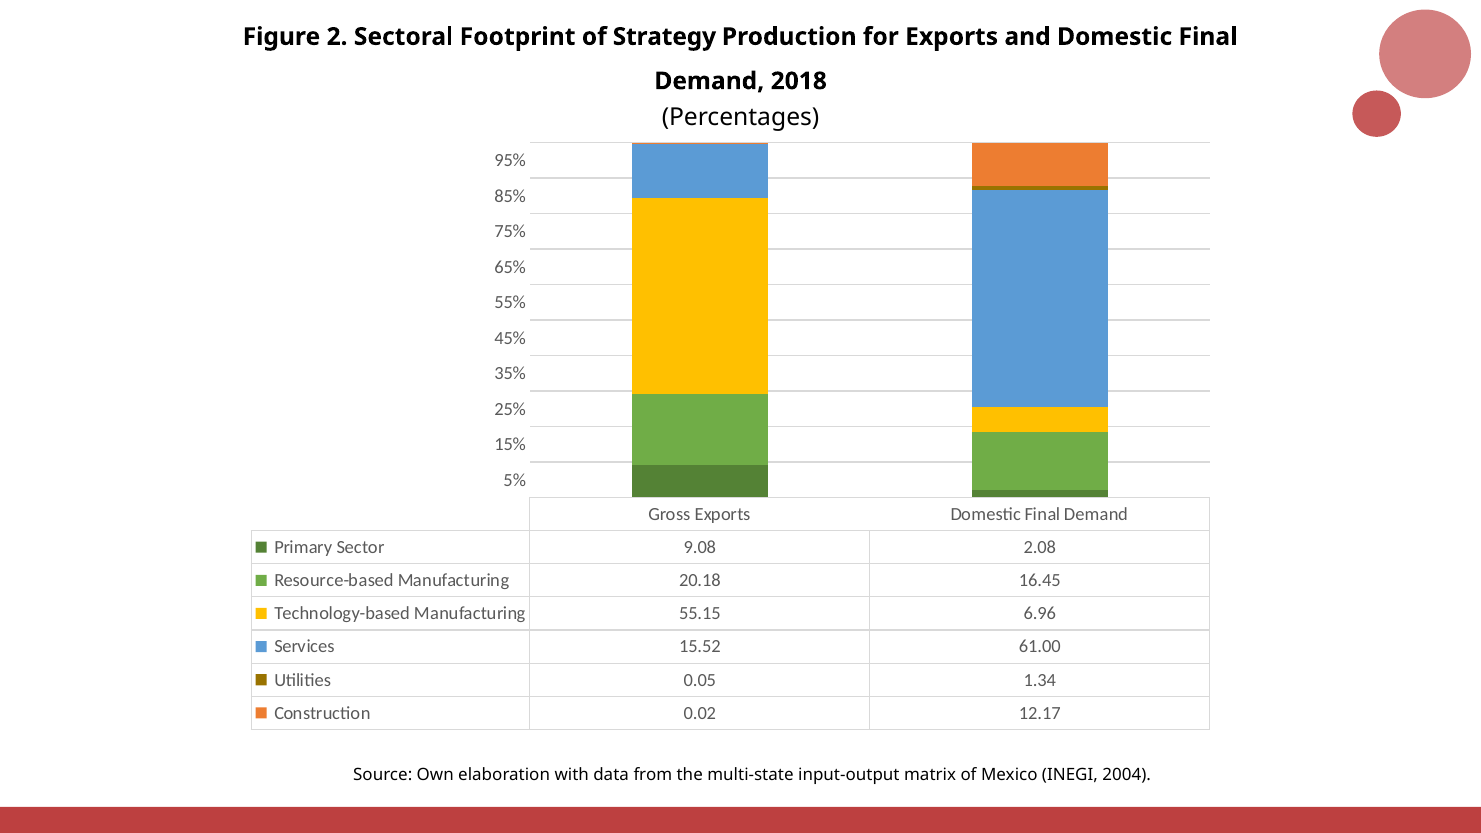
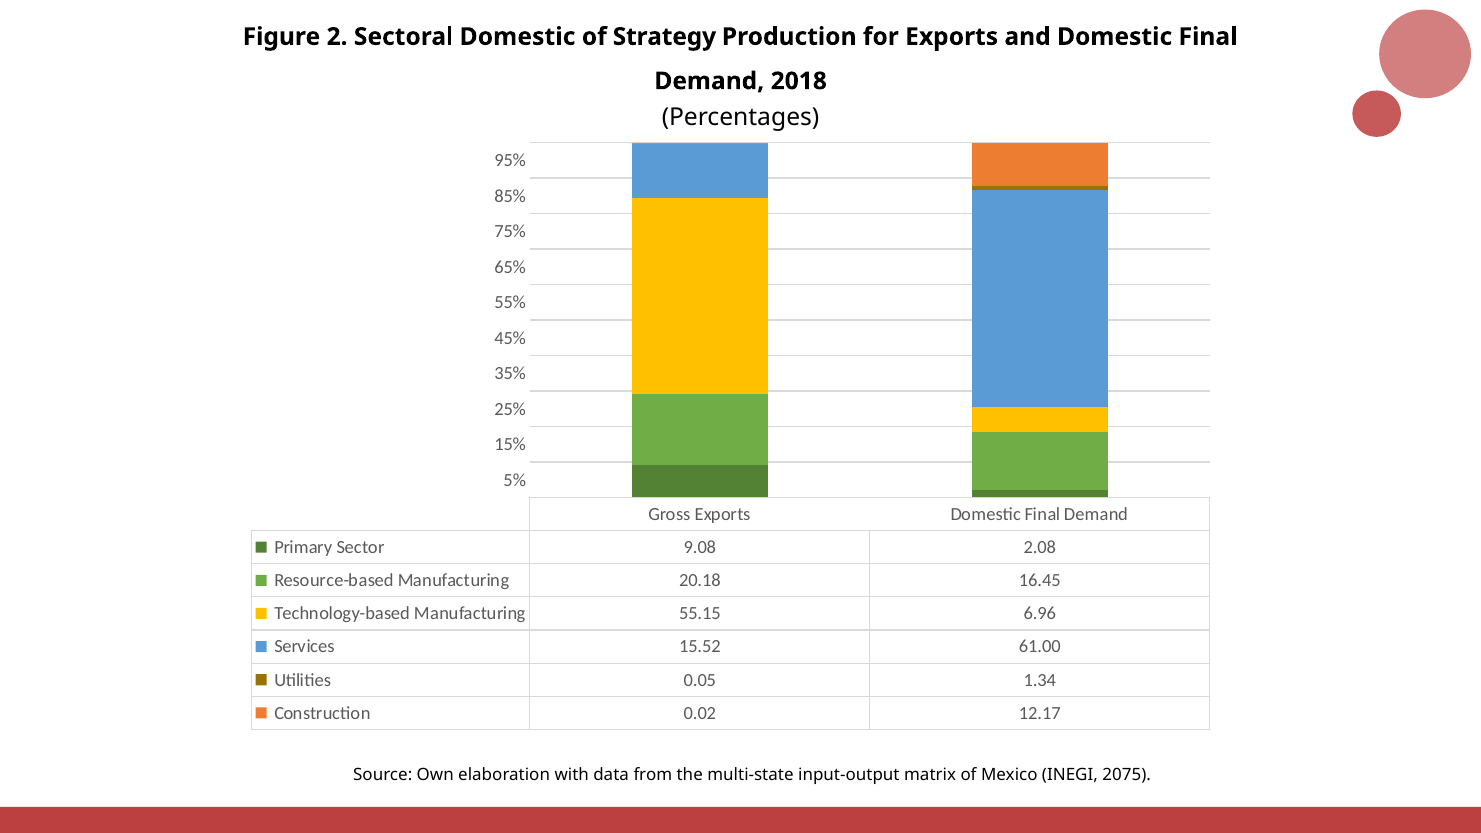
Sectoral Footprint: Footprint -> Domestic (518, 37)
2004: 2004 -> 2075 (1127, 775)
